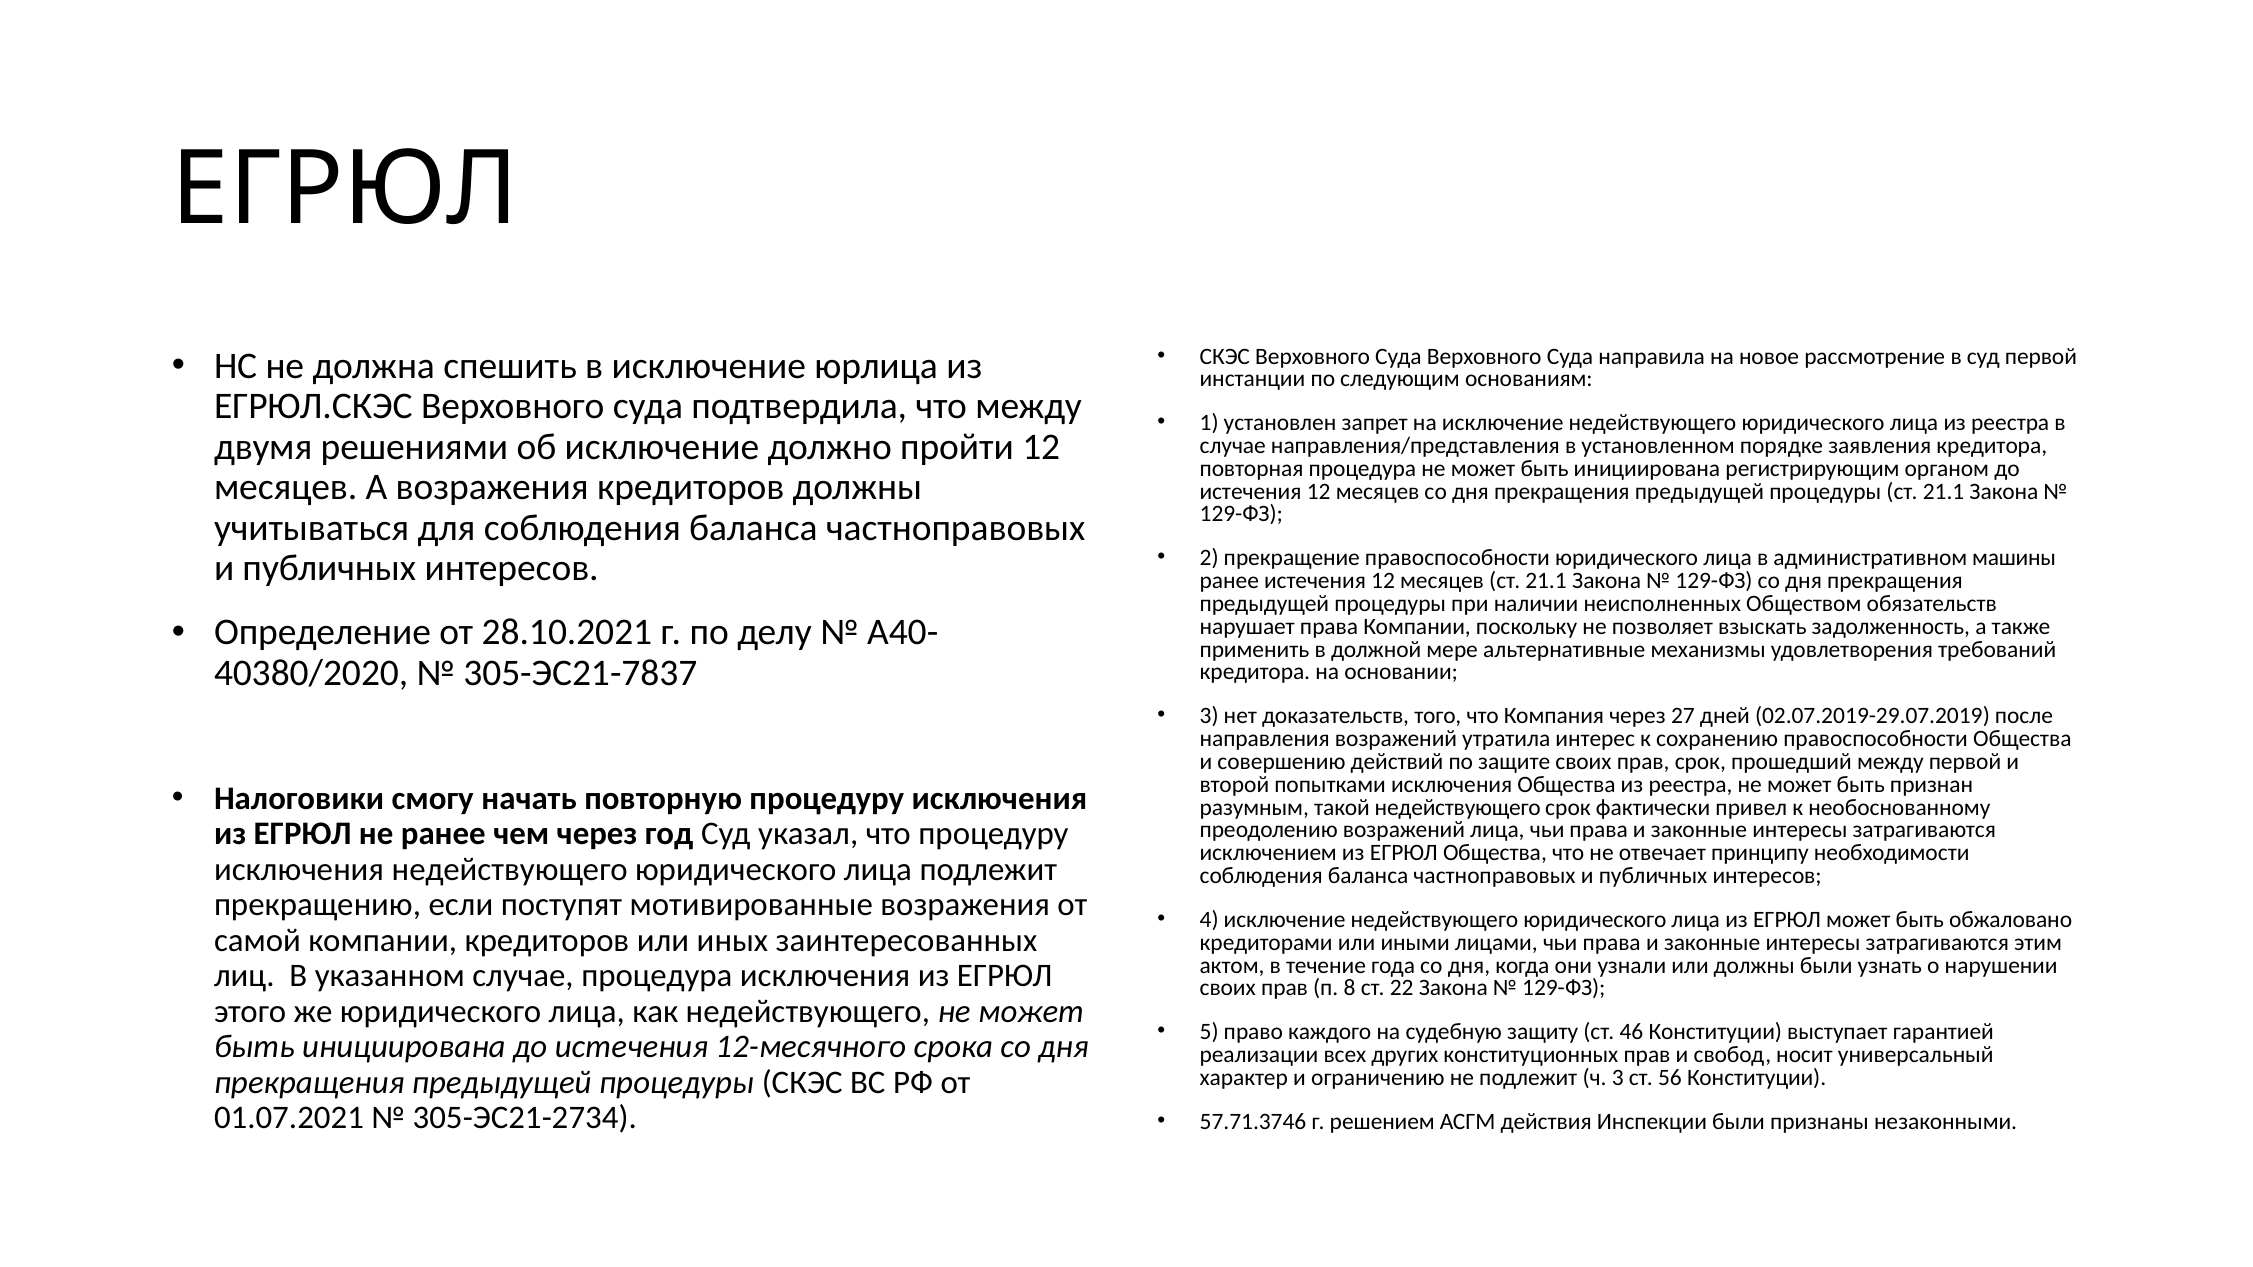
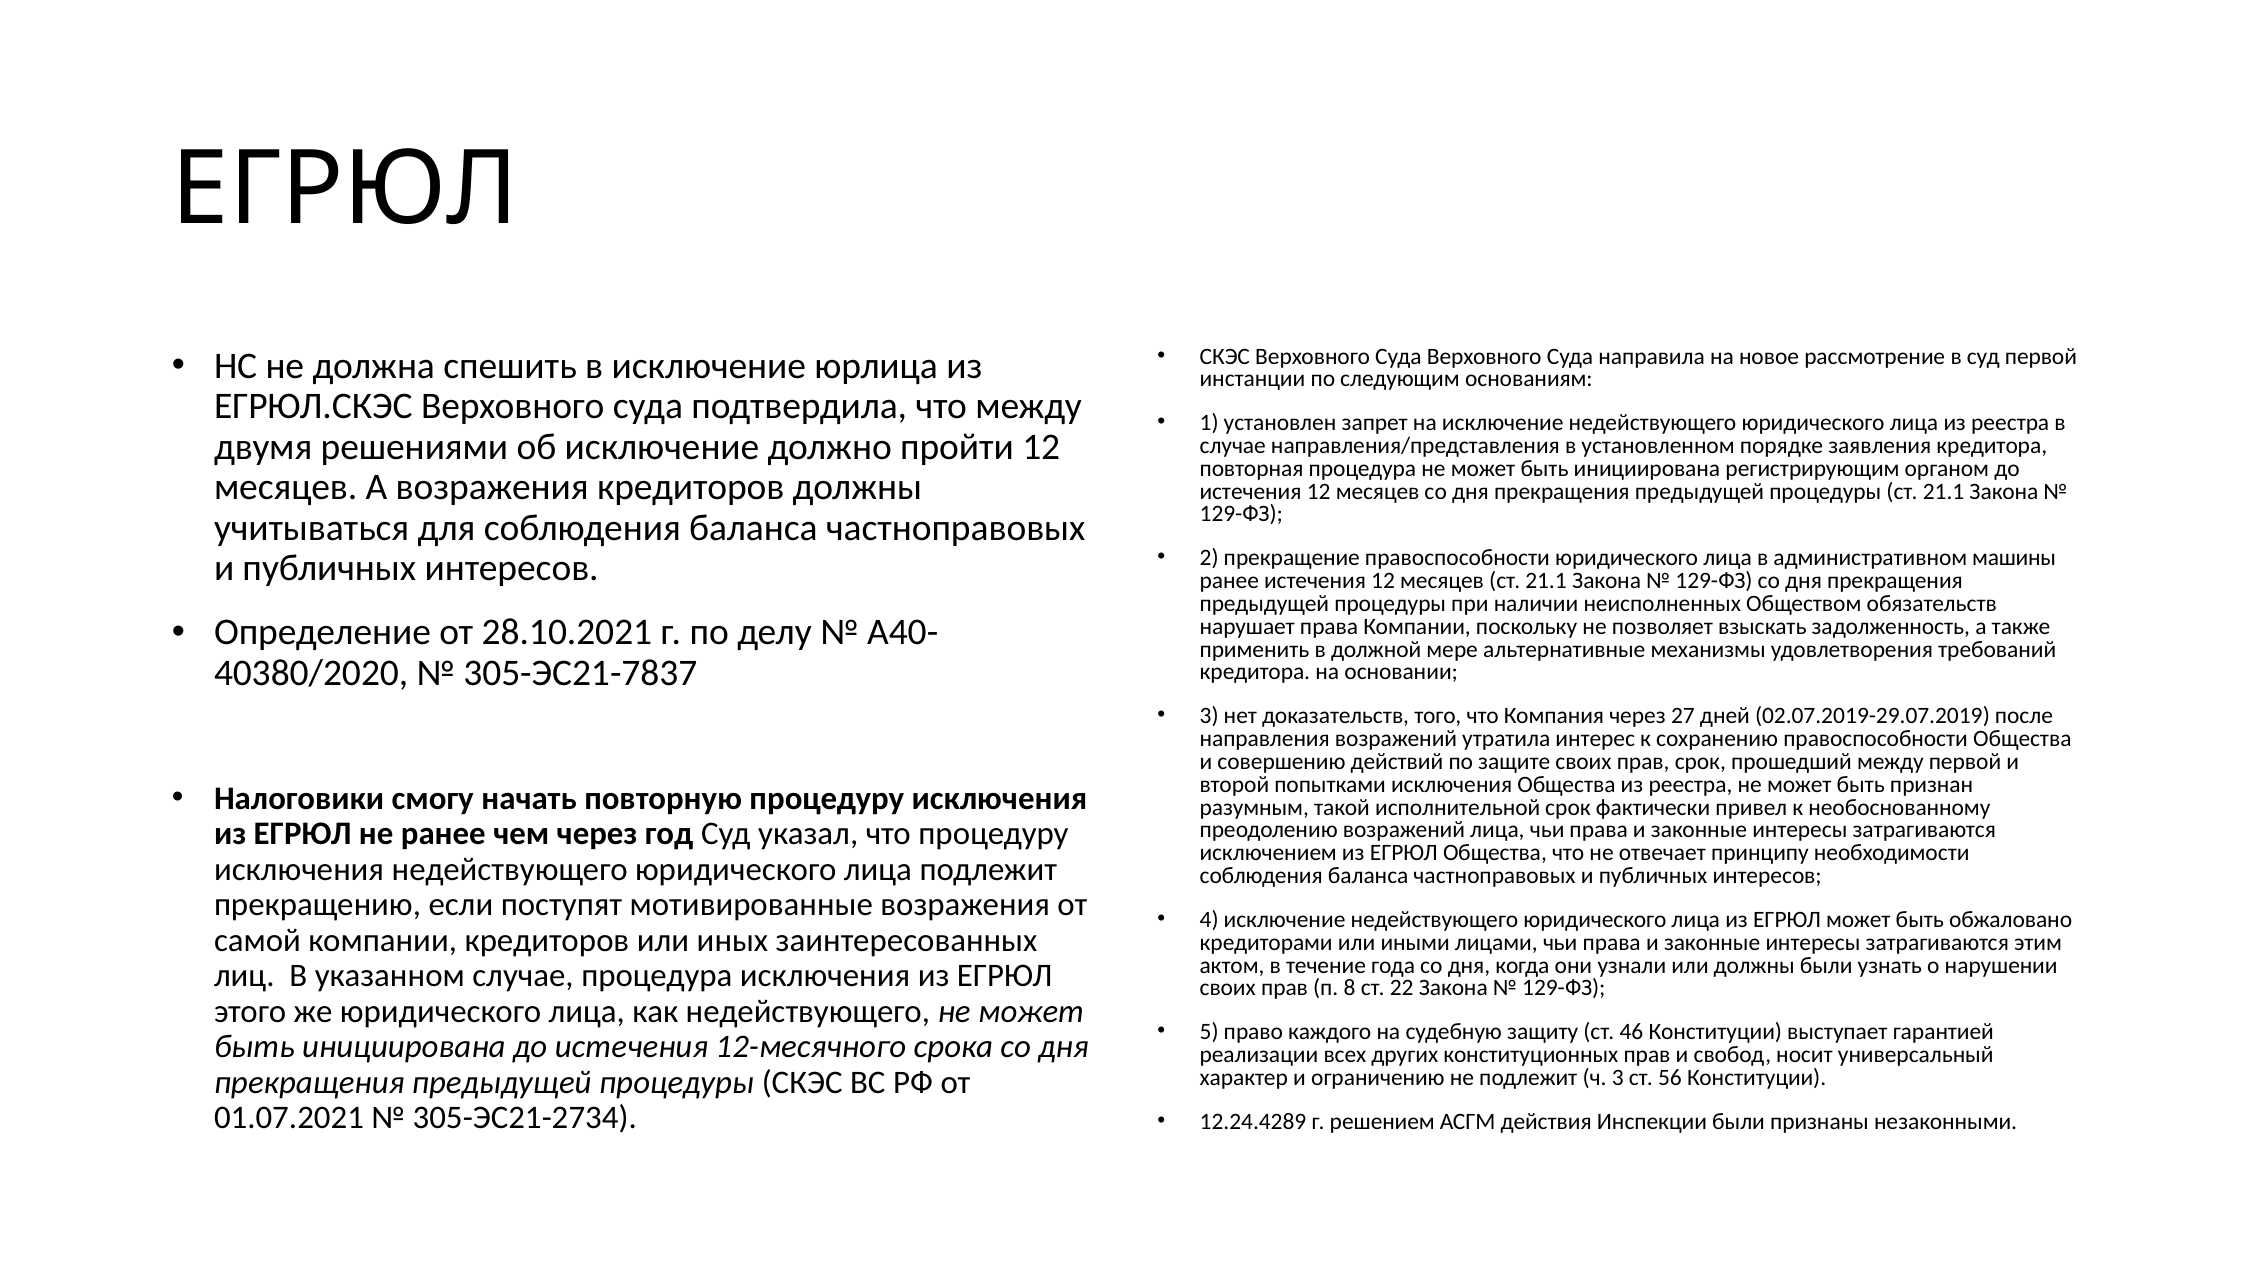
такой недействующего: недействующего -> исполнительной (1458, 808)
57.71.3746: 57.71.3746 -> 12.24.4289 (1253, 1122)
